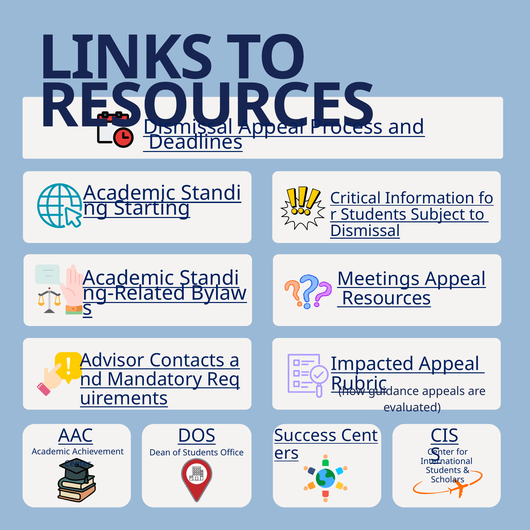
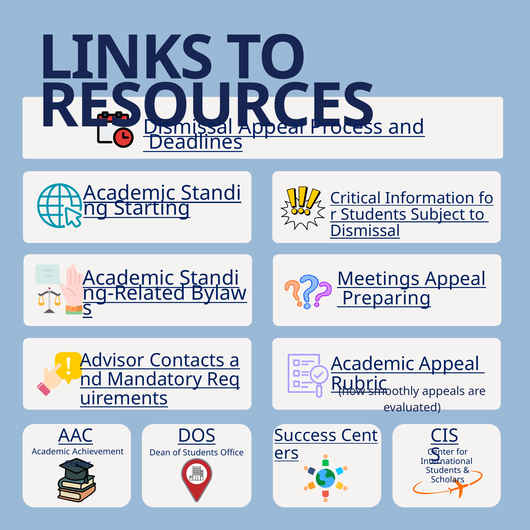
Resources: Resources -> Preparing (386, 298)
Impacted: Impacted -> Academic (373, 364)
guidance: guidance -> smoothly (394, 391)
